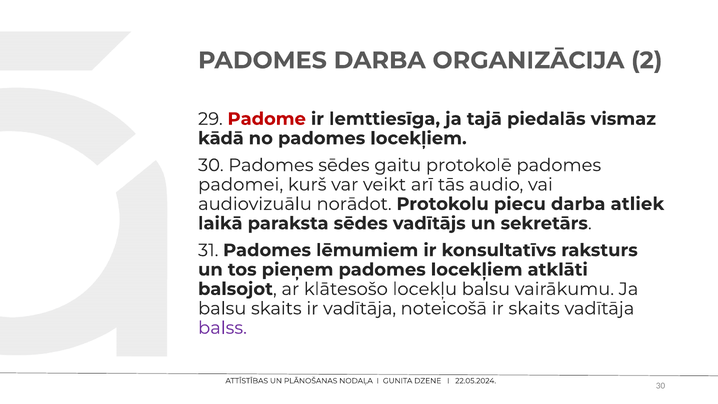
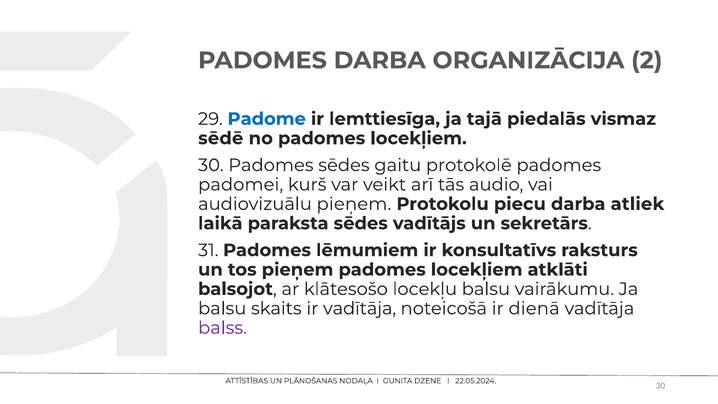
Padome colour: red -> blue (267, 119)
kādā: kādā -> sēdē (221, 138)
audiovizuālu norādot: norādot -> pieņem (354, 204)
ir skaits: skaits -> dienā (534, 308)
